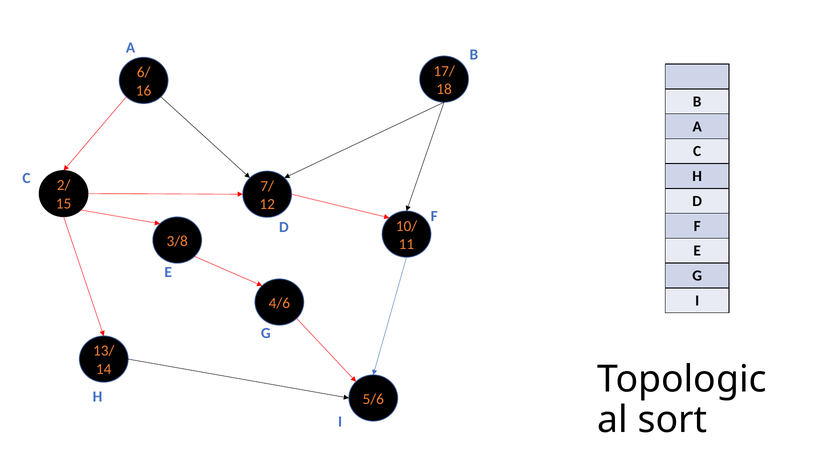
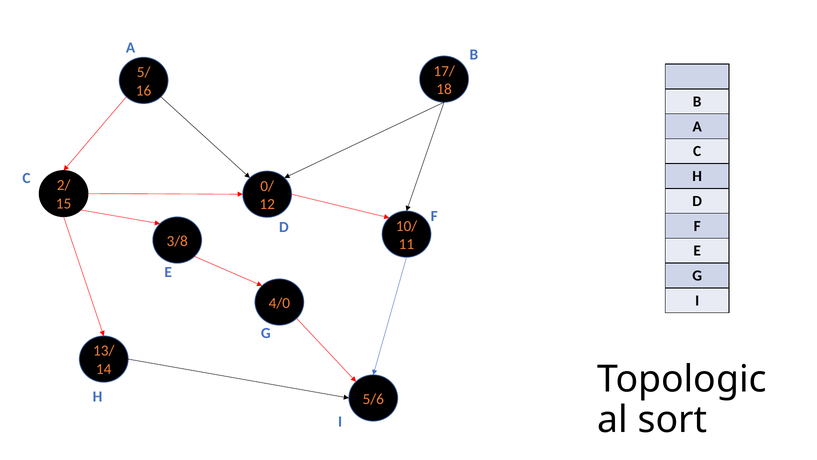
6/: 6/ -> 5/ (144, 72)
7/: 7/ -> 0/ (267, 186)
4/6: 4/6 -> 4/0 (279, 303)
